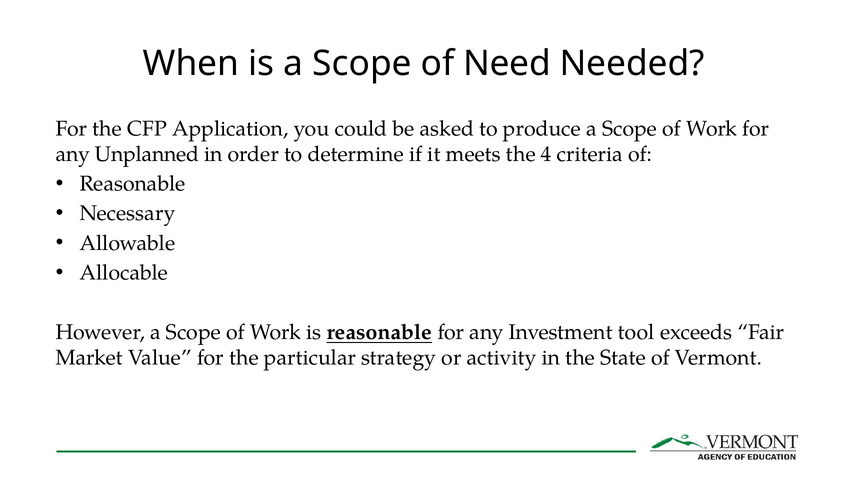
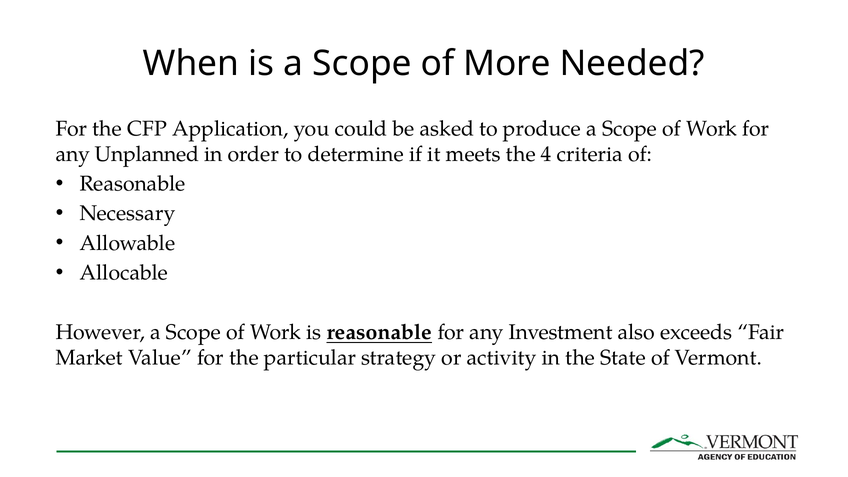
Need: Need -> More (507, 63)
tool: tool -> also (636, 332)
